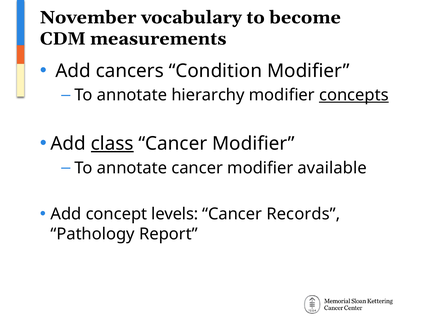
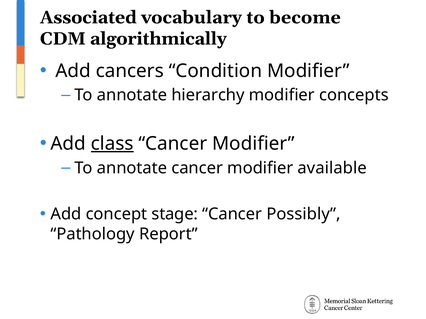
November: November -> Associated (88, 17)
measurements: measurements -> algorithmically (158, 39)
concepts underline: present -> none (354, 95)
levels: levels -> stage (175, 214)
Records: Records -> Possibly (303, 214)
